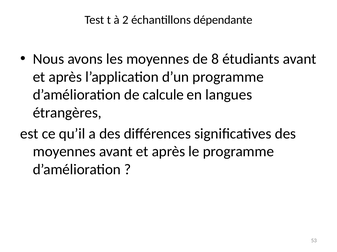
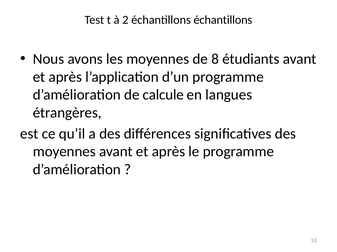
échantillons dépendante: dépendante -> échantillons (223, 20)
